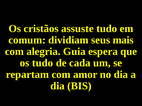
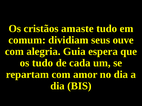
assuste: assuste -> amaste (77, 29)
mais: mais -> ouve (123, 40)
